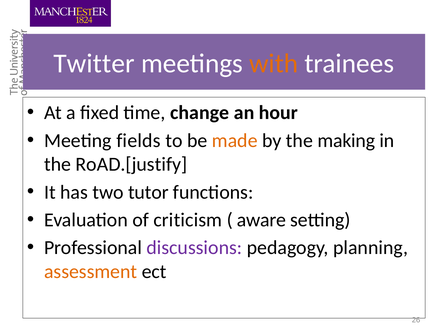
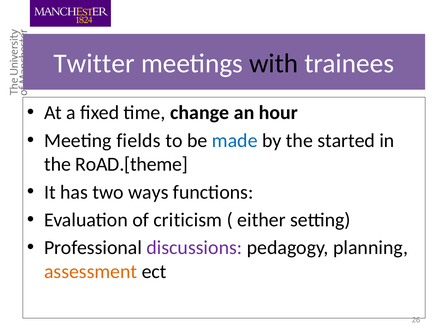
with colour: orange -> black (274, 64)
made colour: orange -> blue (235, 141)
making: making -> started (346, 141)
RoAD.[justify: RoAD.[justify -> RoAD.[theme (131, 164)
tutor: tutor -> ways (148, 192)
aware: aware -> either (261, 220)
